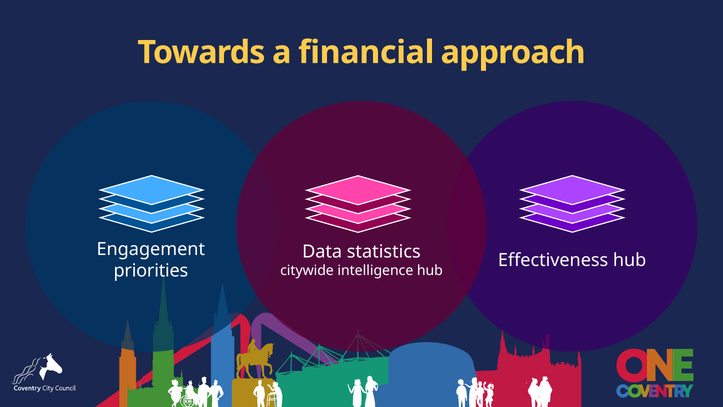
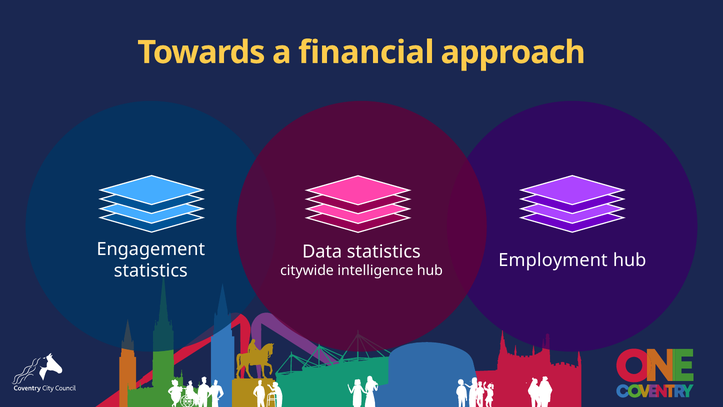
Effectiveness: Effectiveness -> Employment (553, 260)
priorities: priorities -> statistics (151, 271)
